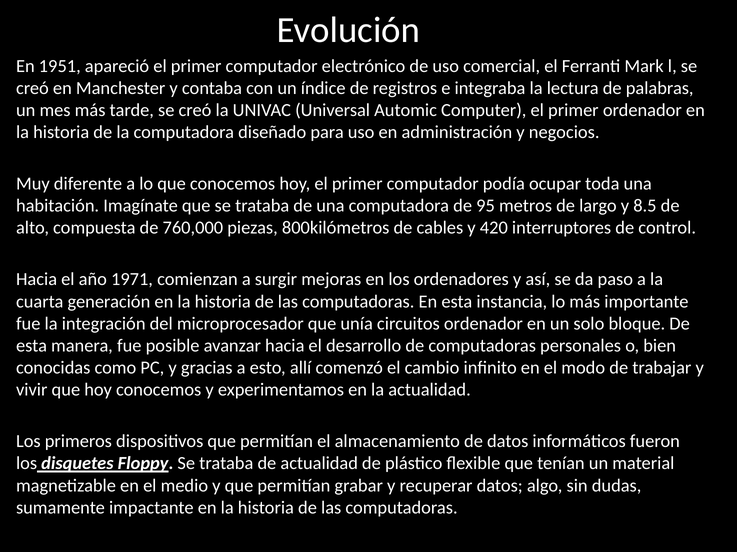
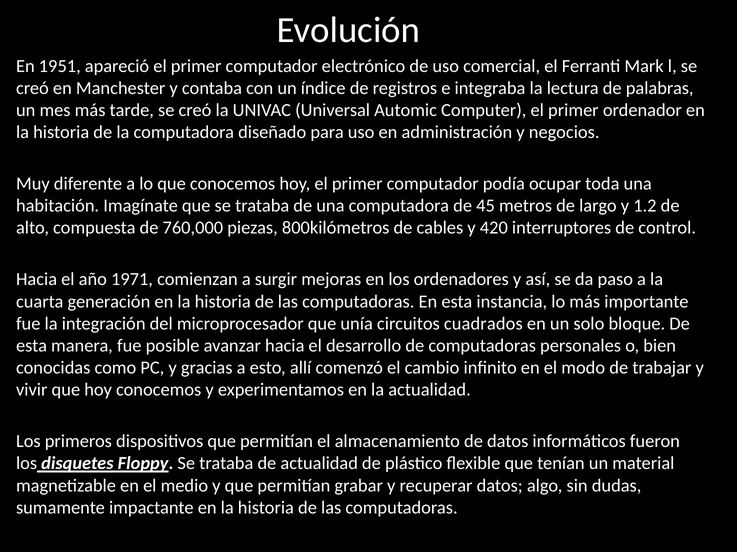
95: 95 -> 45 (486, 206)
8.5: 8.5 -> 1.2 (645, 206)
circuitos ordenador: ordenador -> cuadrados (483, 324)
